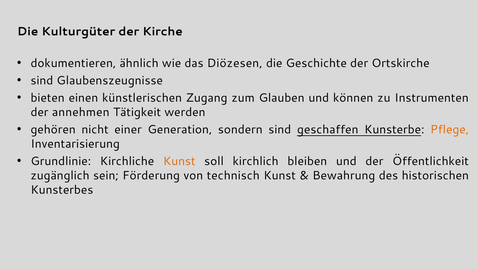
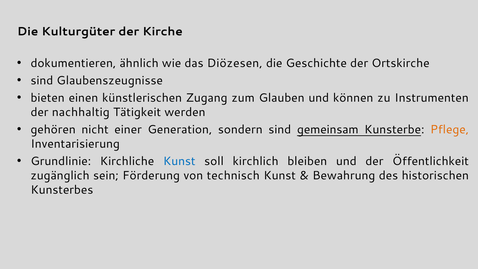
annehmen: annehmen -> nachhaltig (81, 112)
geschaffen: geschaffen -> gemeinsam (328, 129)
Kunst colour: orange -> blue (179, 161)
